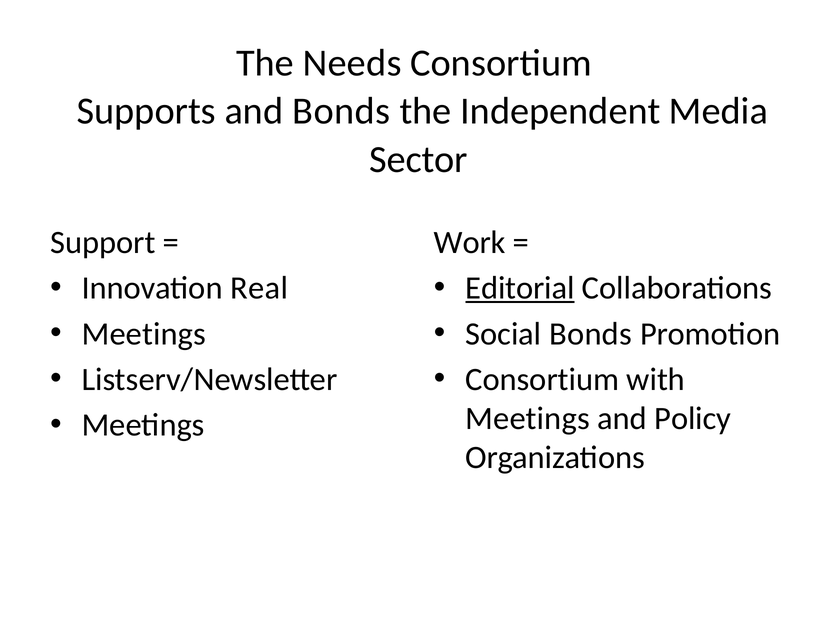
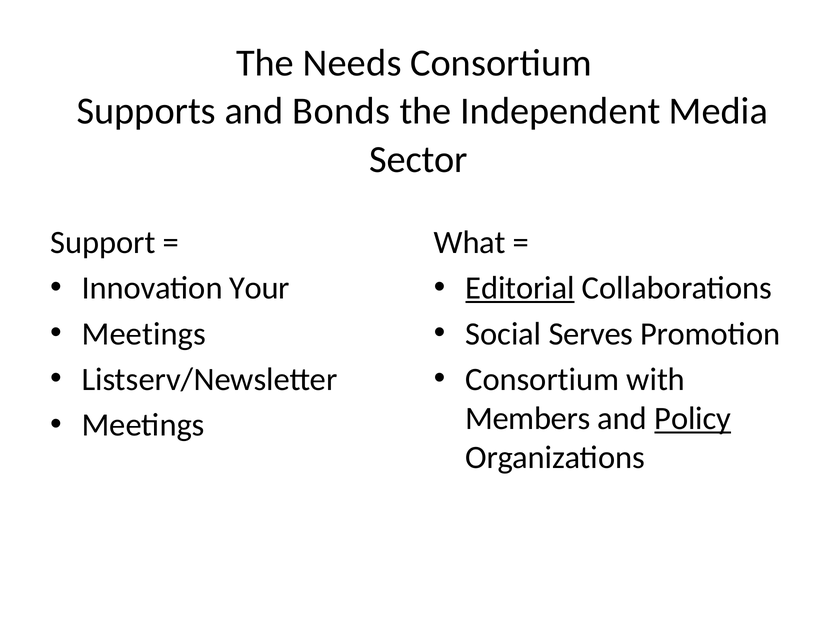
Work: Work -> What (470, 242)
Real: Real -> Your (260, 288)
Social Bonds: Bonds -> Serves (591, 334)
Meetings: Meetings -> Members (528, 418)
Policy underline: none -> present (693, 418)
